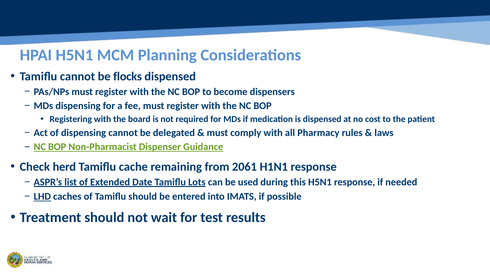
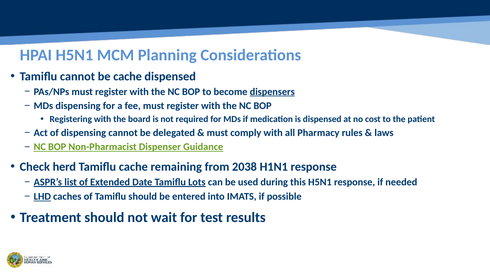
be flocks: flocks -> cache (128, 77)
dispensers underline: none -> present (272, 92)
2061: 2061 -> 2038 (244, 167)
